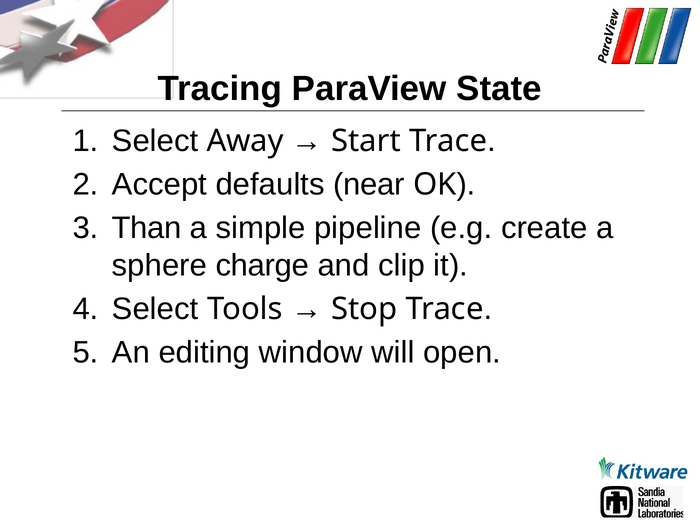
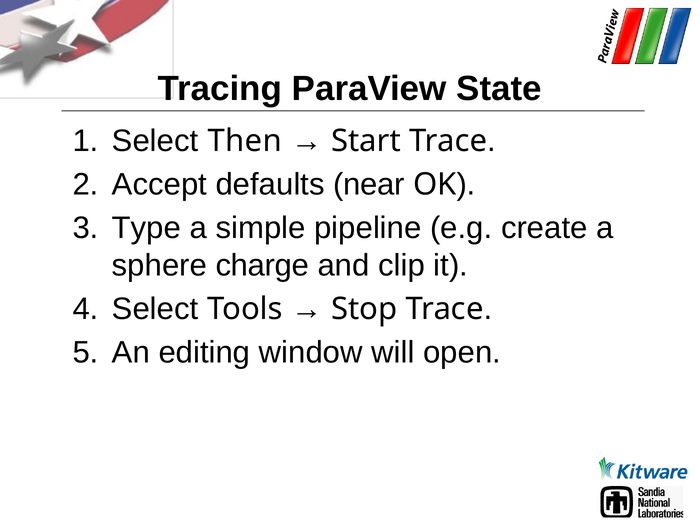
Away: Away -> Then (245, 141)
Than: Than -> Type (146, 228)
